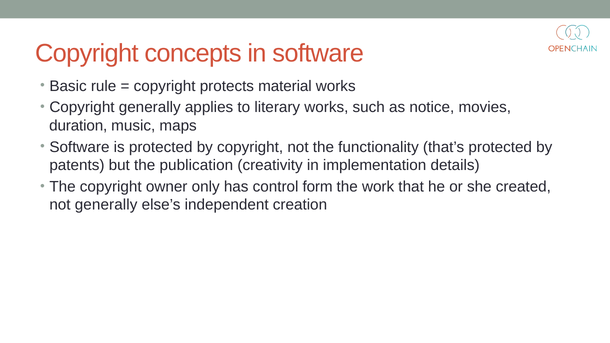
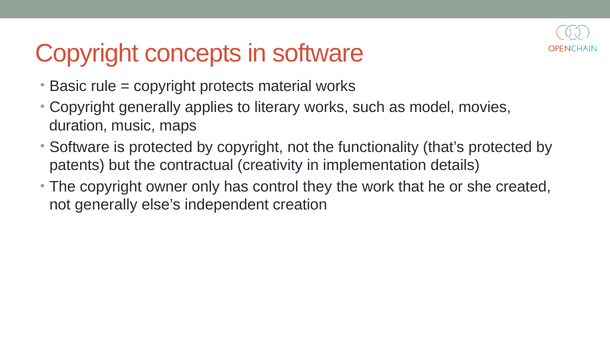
notice: notice -> model (432, 107)
publication: publication -> contractual (196, 165)
form: form -> they (317, 187)
